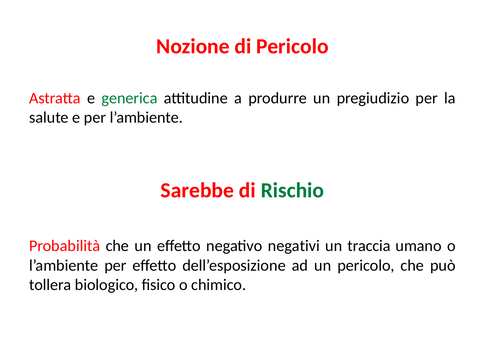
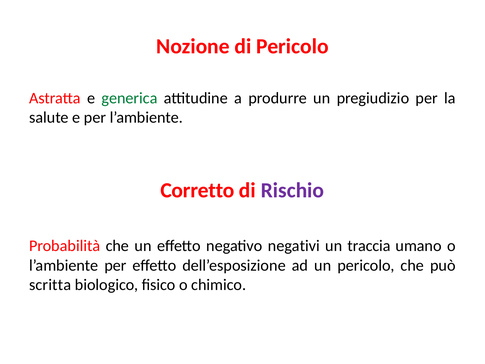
Sarebbe: Sarebbe -> Corretto (197, 190)
Rischio colour: green -> purple (292, 190)
tollera: tollera -> scritta (50, 285)
